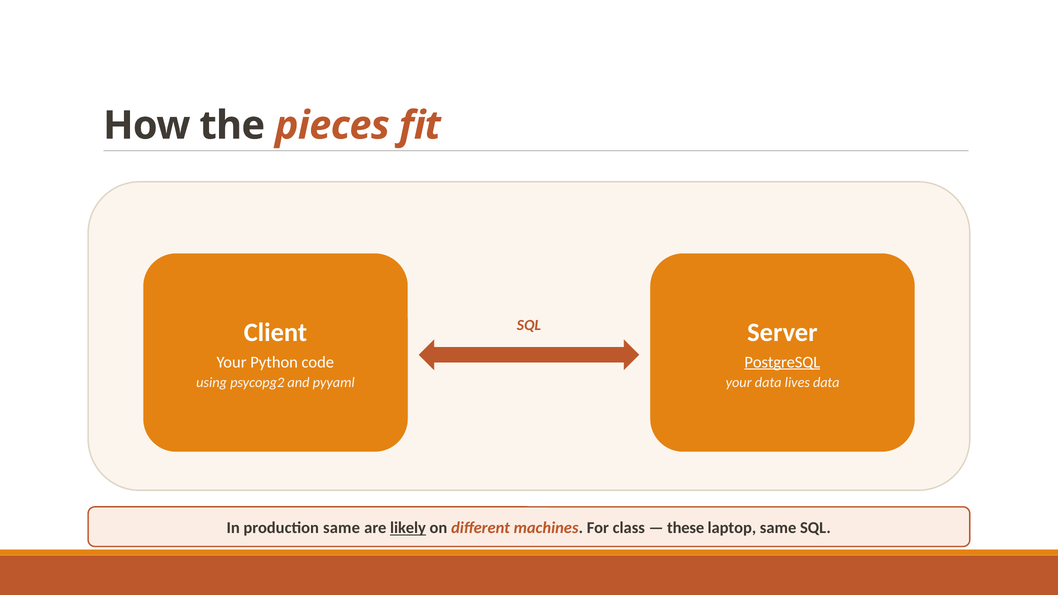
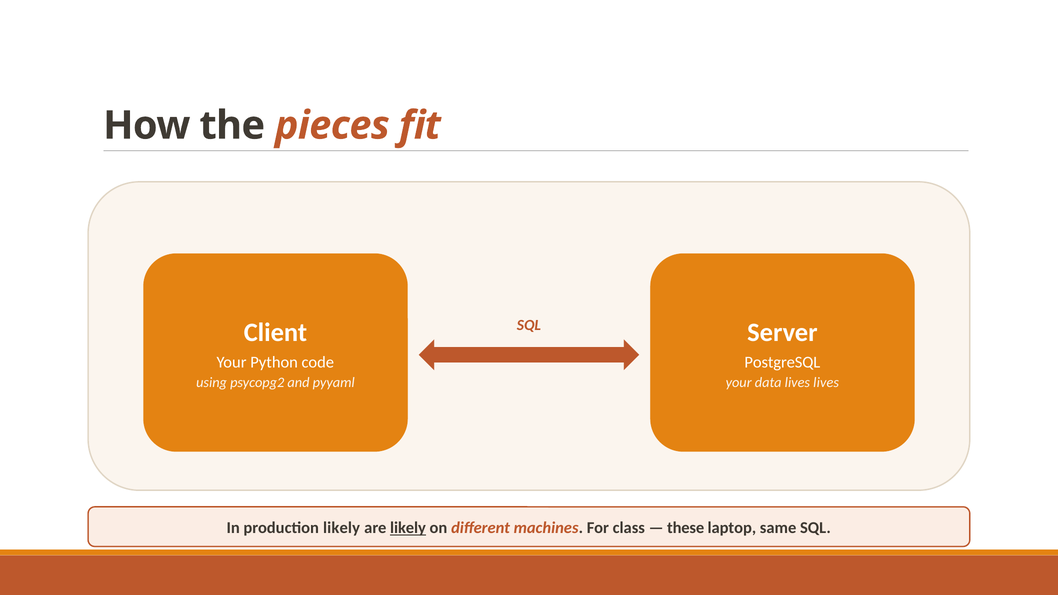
PostgreSQL underline: present -> none (782, 362)
lives data: data -> lives (826, 383)
production same: same -> likely (342, 528)
